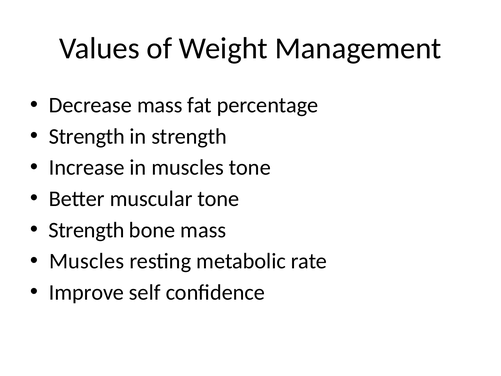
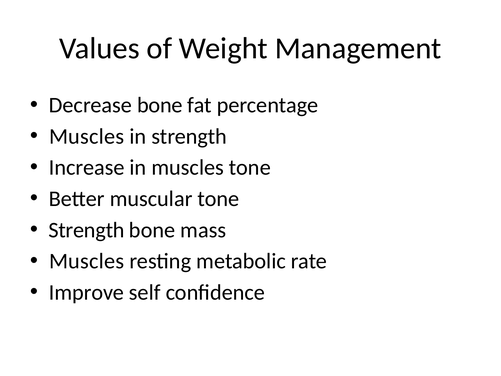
Decrease mass: mass -> bone (160, 105)
Strength: Strength -> Muscles (87, 136)
